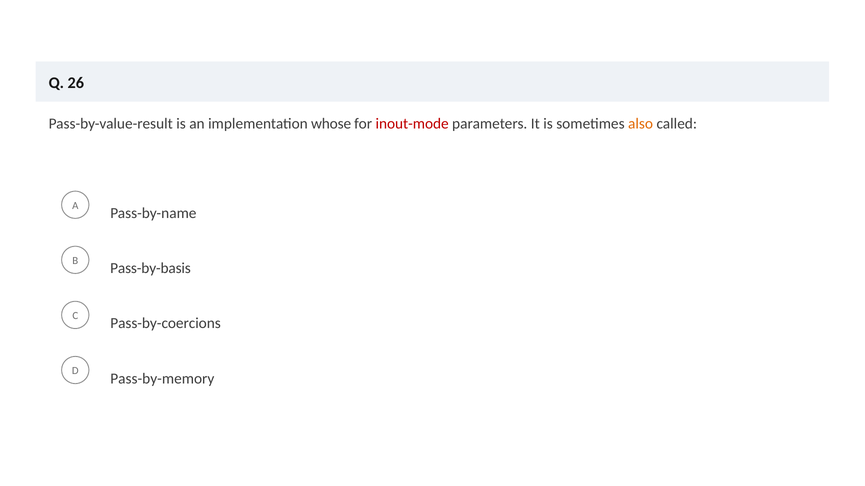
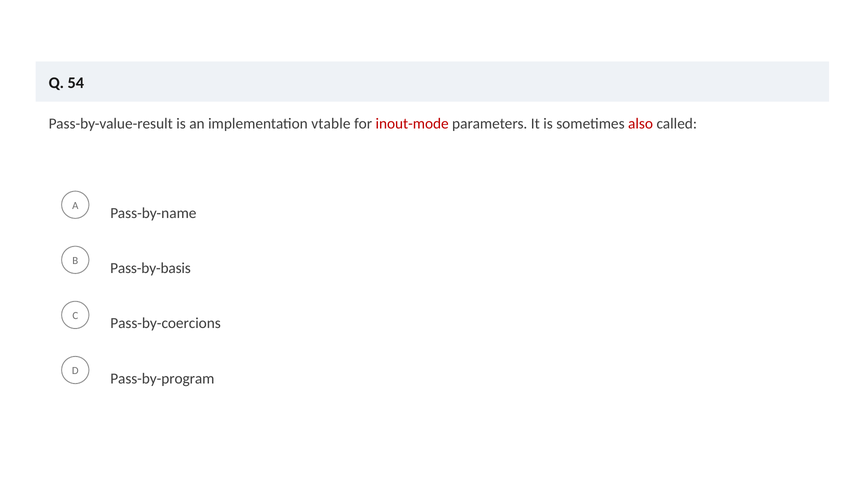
26: 26 -> 54 (76, 83)
whose: whose -> vtable (331, 124)
also colour: orange -> red (641, 124)
Pass-by-memory: Pass-by-memory -> Pass-by-program (162, 379)
